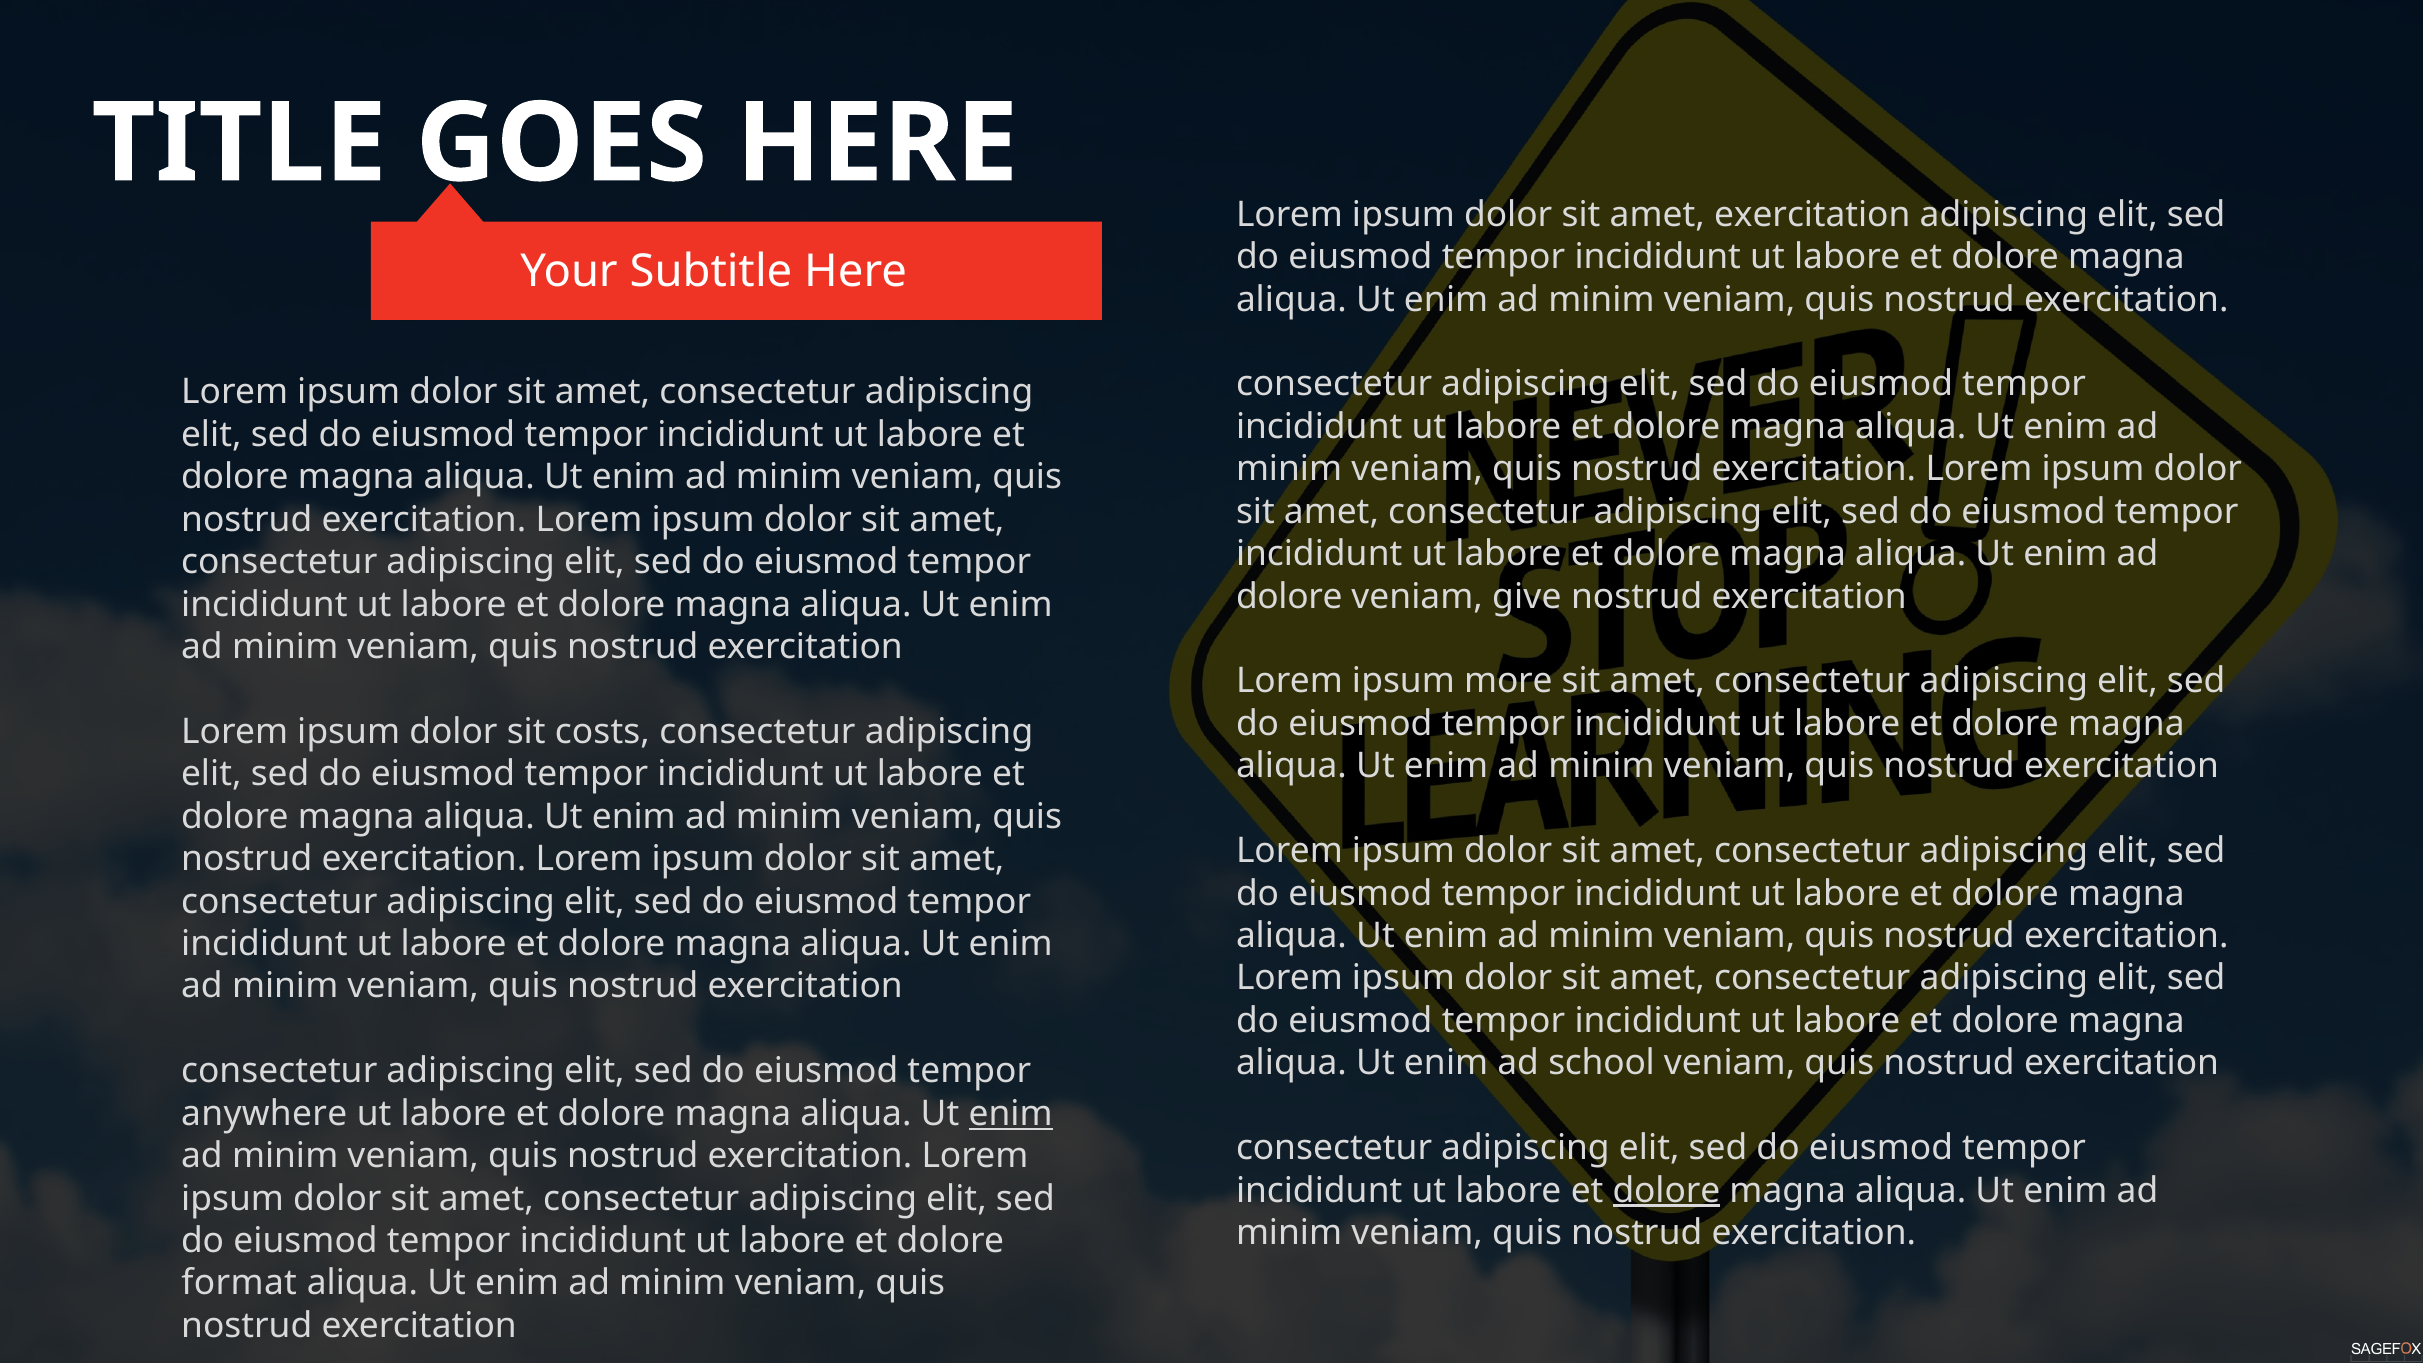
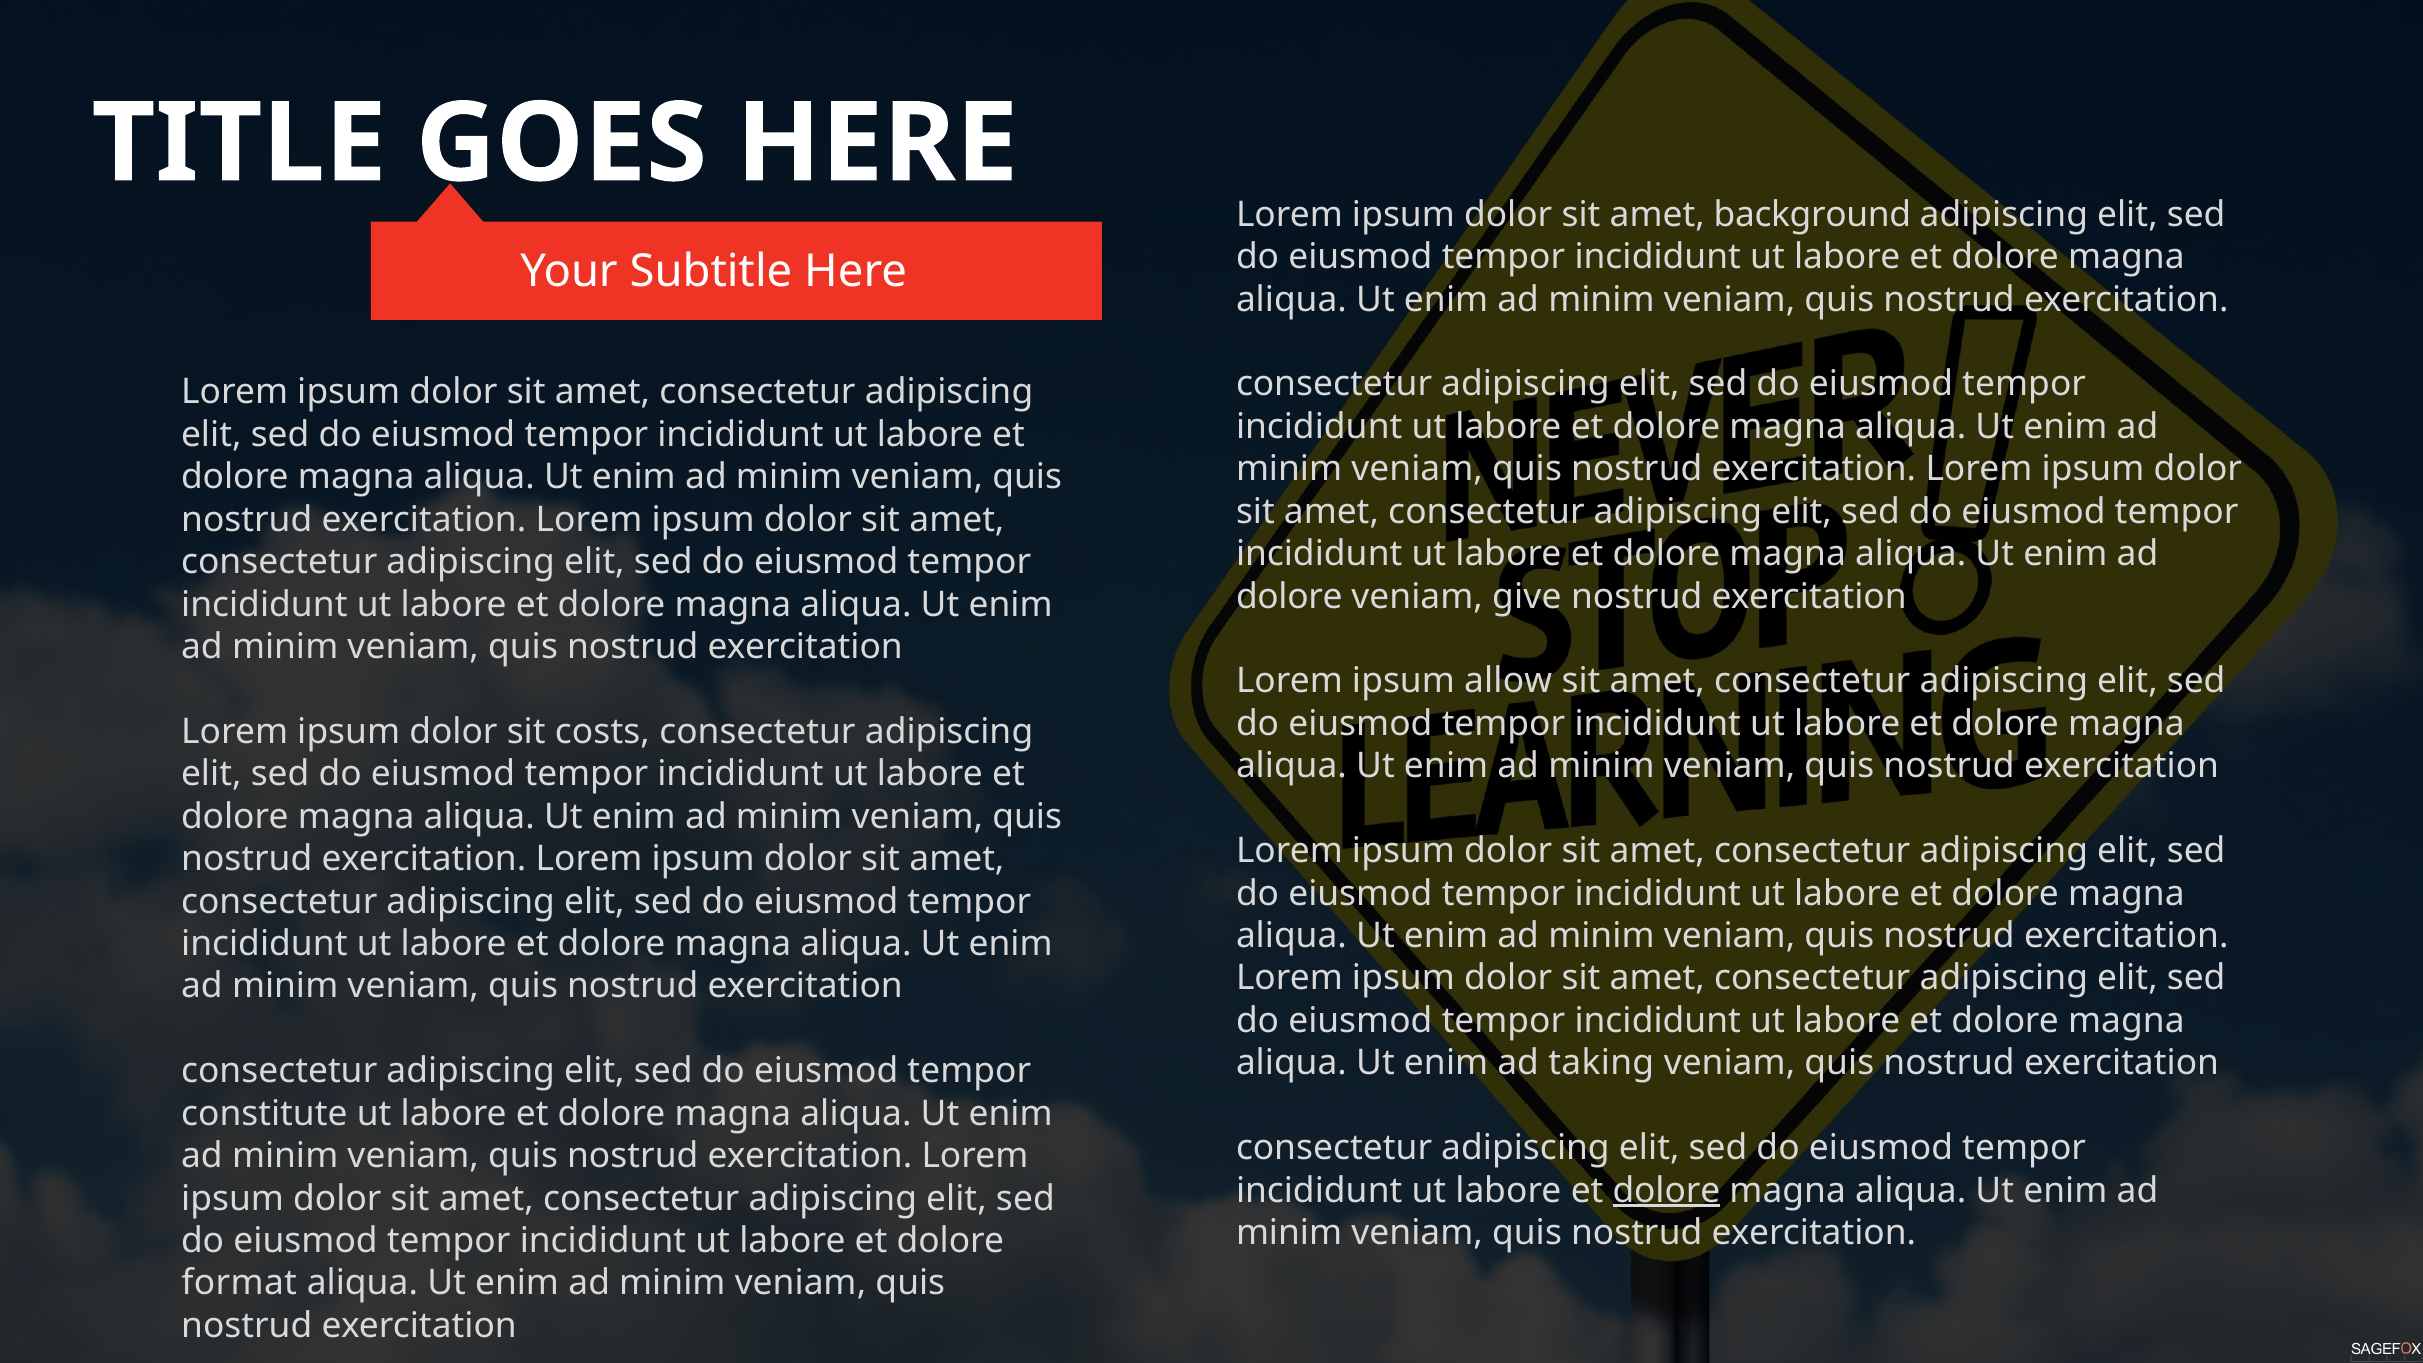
amet exercitation: exercitation -> background (1812, 214)
more: more -> allow (1508, 681)
school: school -> taking (1601, 1063)
anywhere: anywhere -> constitute (264, 1114)
enim underline: present -> none (1011, 1114)
